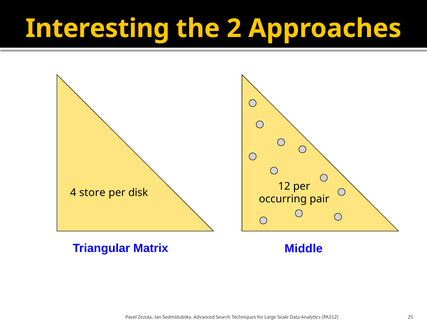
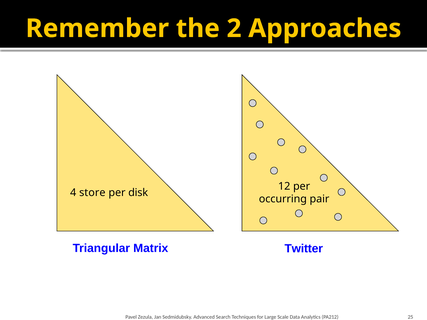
Interesting: Interesting -> Remember (97, 28)
Middle: Middle -> Twitter (304, 249)
